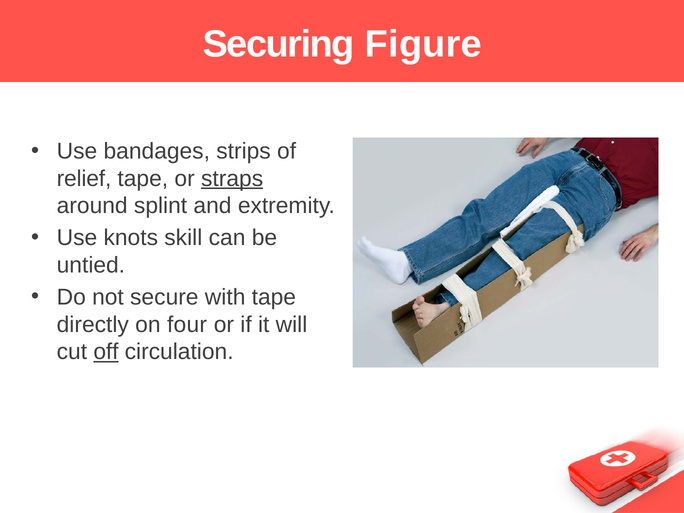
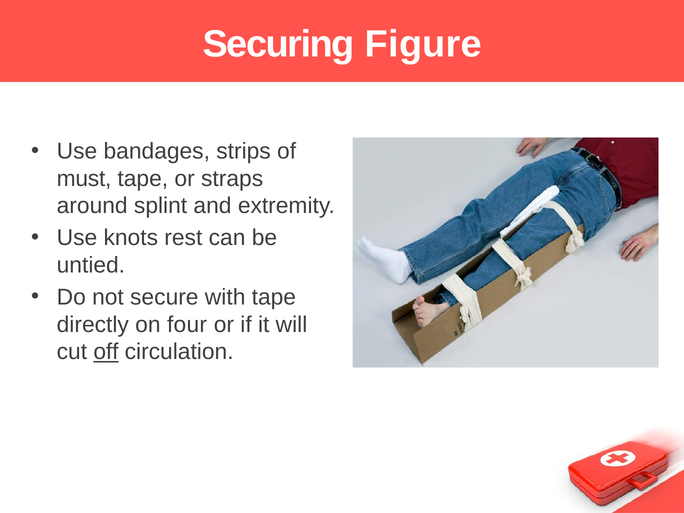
relief: relief -> must (84, 179)
straps underline: present -> none (232, 179)
skill: skill -> rest (183, 238)
